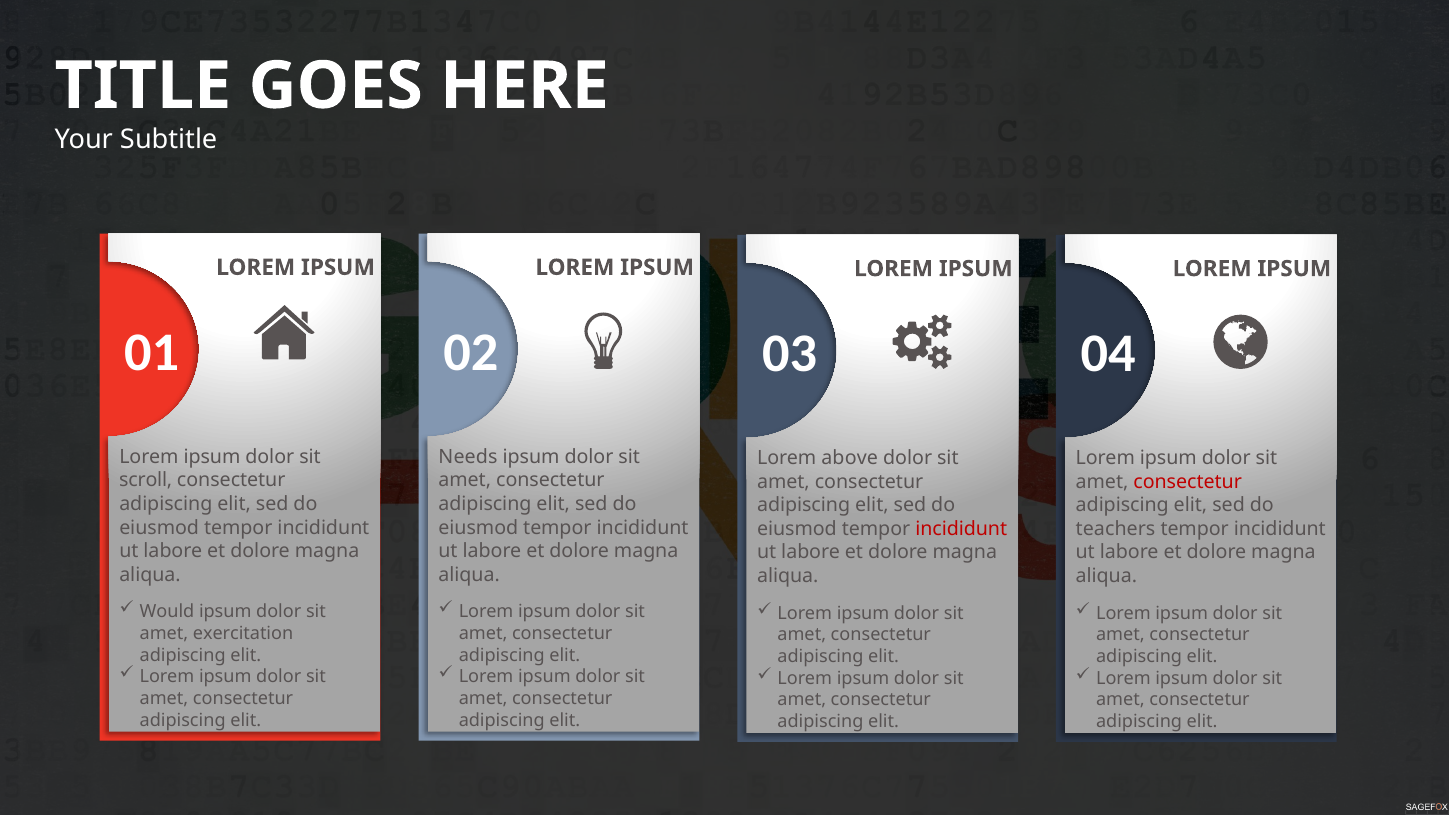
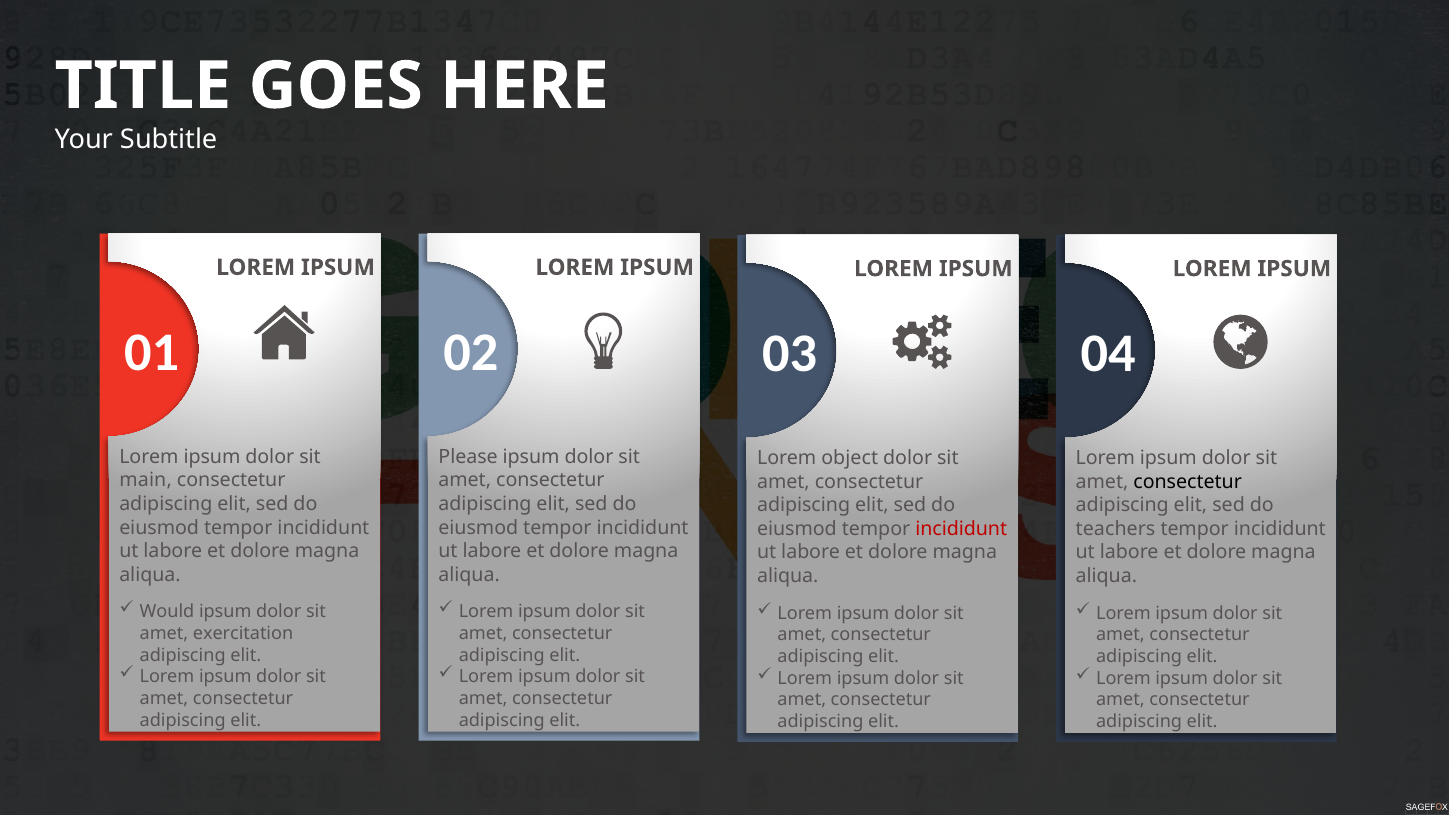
Needs: Needs -> Please (468, 457)
above: above -> object (850, 458)
scroll: scroll -> main (146, 480)
consectetur colour: red -> black (1188, 482)
